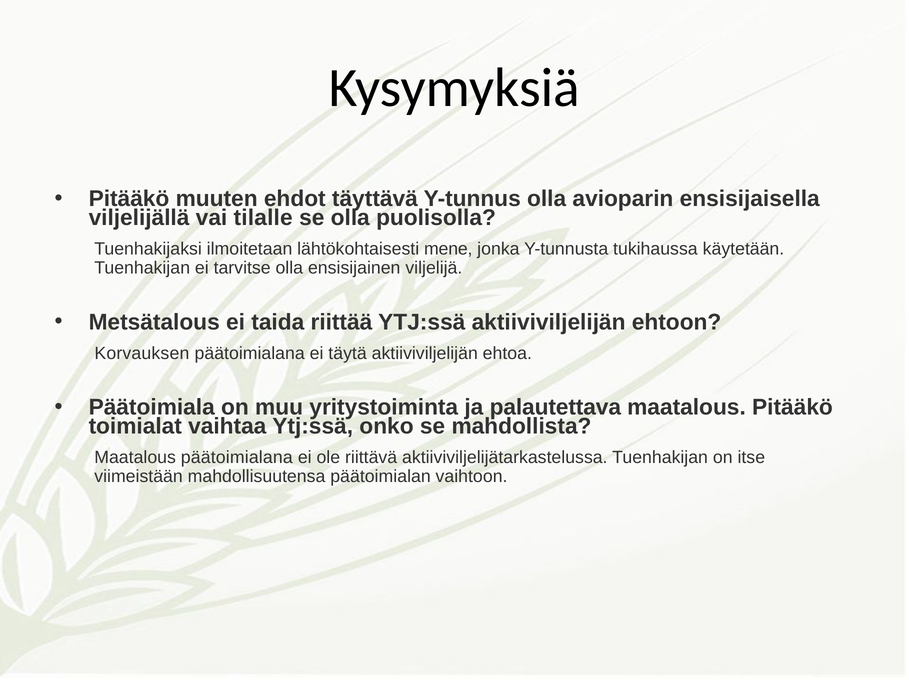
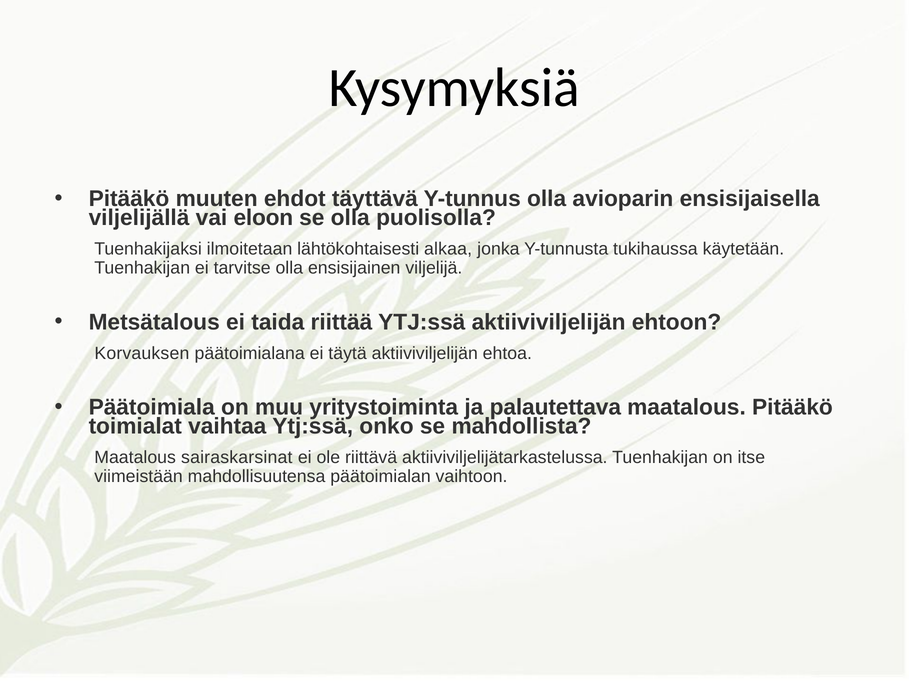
tilalle: tilalle -> eloon (263, 218)
mene: mene -> alkaa (448, 249)
Maatalous päätoimialana: päätoimialana -> sairaskarsinat (237, 457)
